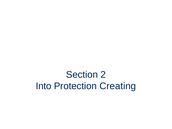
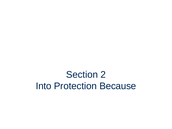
Creating: Creating -> Because (118, 86)
